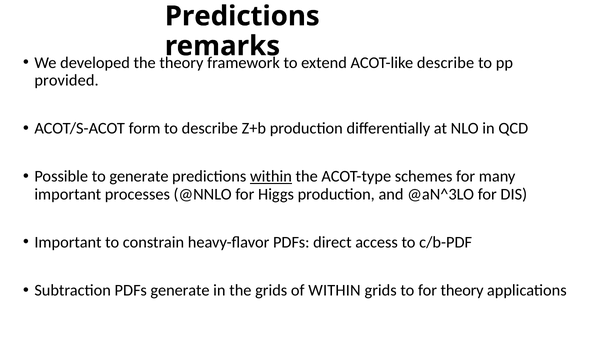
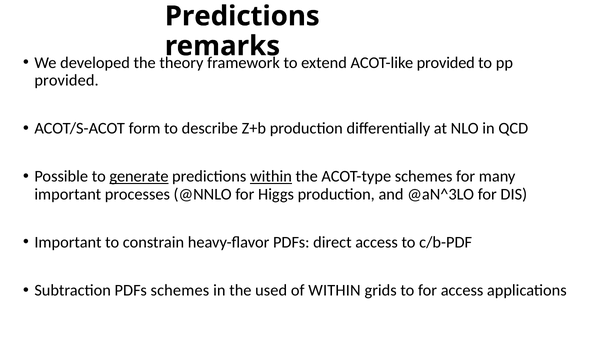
ACOT-like describe: describe -> provided (446, 63)
generate underline: none -> present (139, 176)
PDFs generate: generate -> schemes (180, 290)
the grids: grids -> used (271, 290)
for theory: theory -> access (462, 290)
